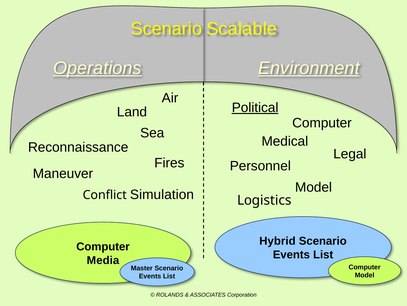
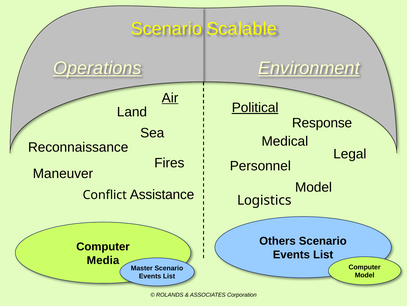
Air underline: none -> present (170, 98)
Computer: Computer -> Response (322, 123)
Simulation: Simulation -> Assistance (162, 194)
Hybrid: Hybrid -> Others (278, 241)
